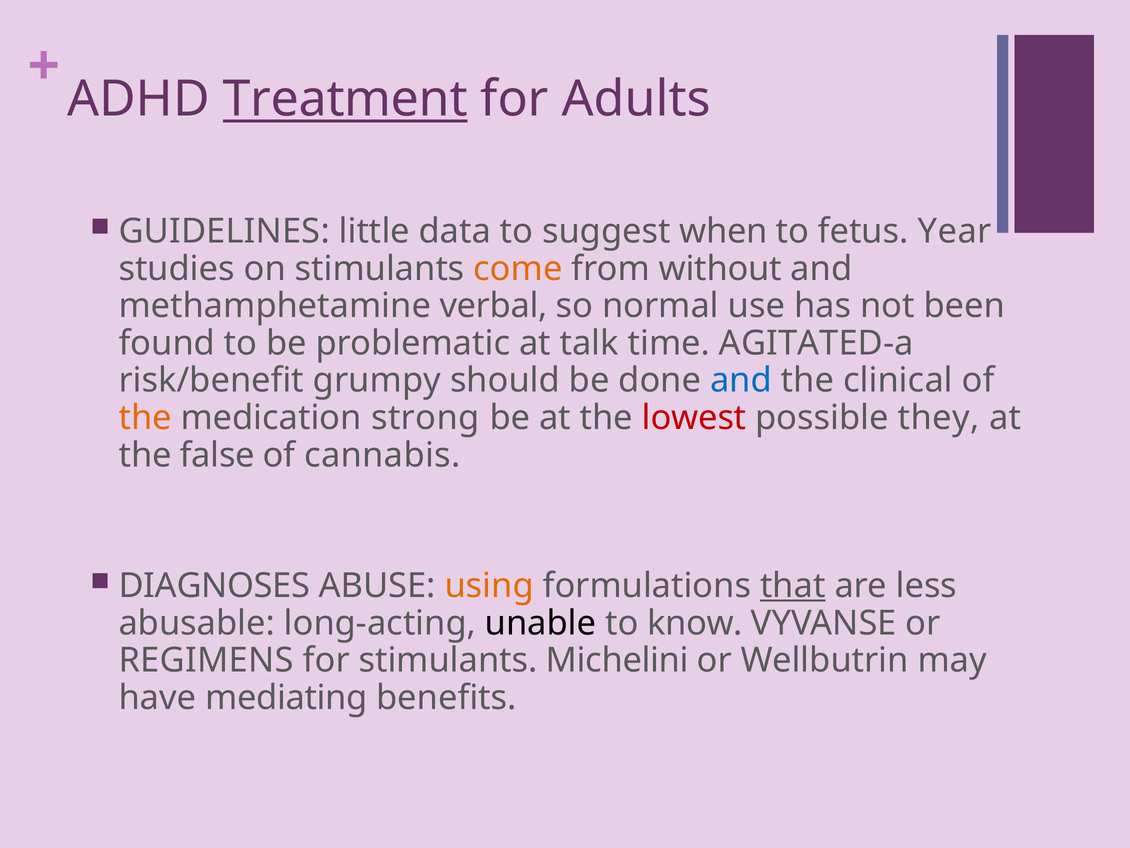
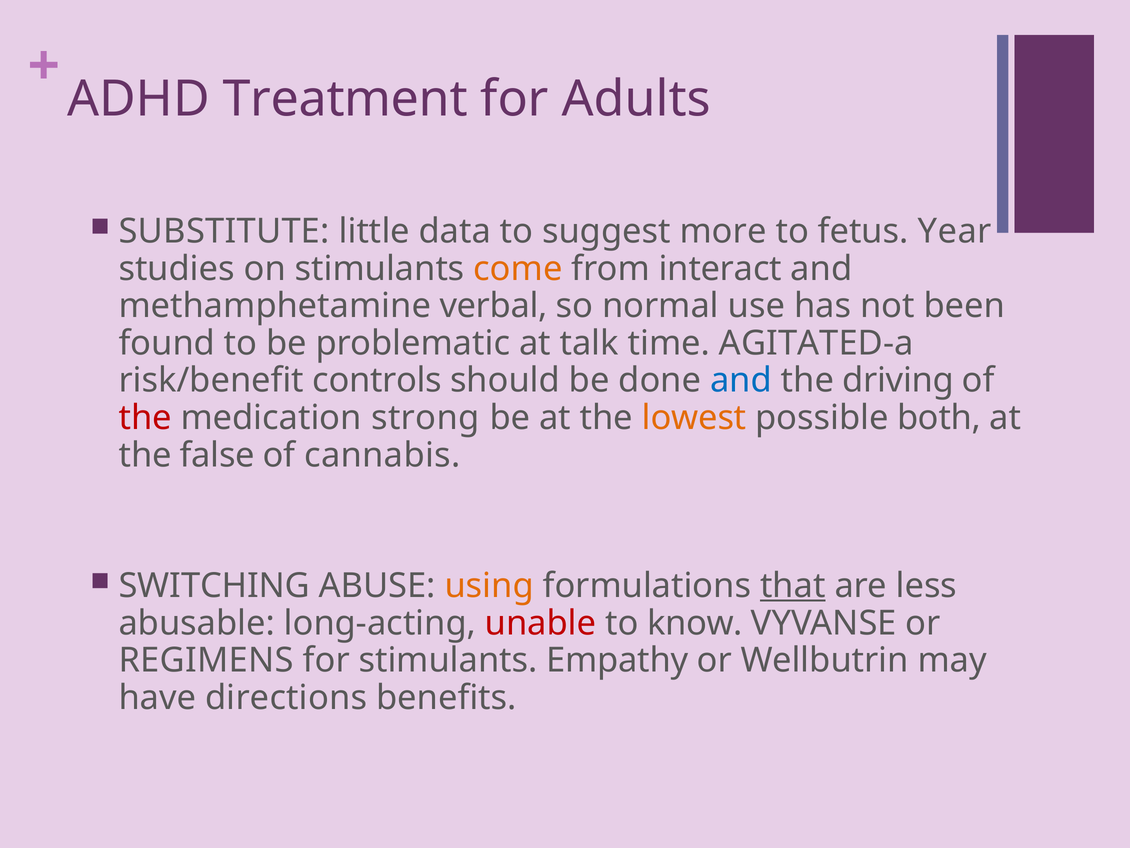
Treatment underline: present -> none (345, 99)
GUIDELINES: GUIDELINES -> SUBSTITUTE (224, 231)
when: when -> more (723, 231)
without: without -> interact (720, 269)
grumpy: grumpy -> controls (377, 380)
clinical: clinical -> driving (898, 380)
the colour: orange -> red (145, 418)
lowest colour: red -> orange (694, 418)
they: they -> both (939, 418)
DIAGNOSES: DIAGNOSES -> SWITCHING (214, 586)
unable colour: black -> red (541, 623)
Michelini: Michelini -> Empathy (617, 660)
mediating: mediating -> directions (286, 697)
